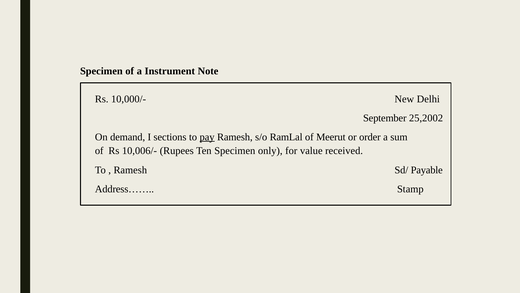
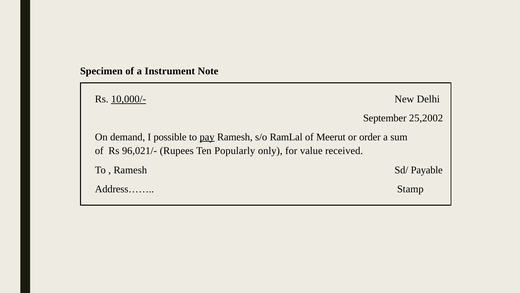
10,000/- underline: none -> present (129, 99)
sections: sections -> possible (170, 137)
10,006/-: 10,006/- -> 96,021/- (139, 151)
Ten Specimen: Specimen -> Popularly (235, 151)
